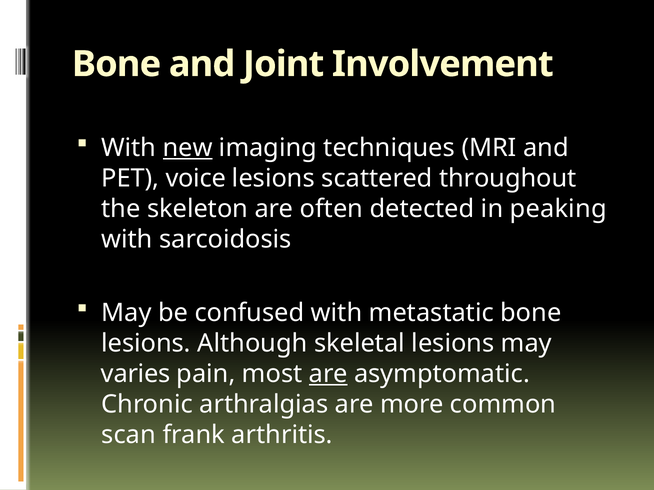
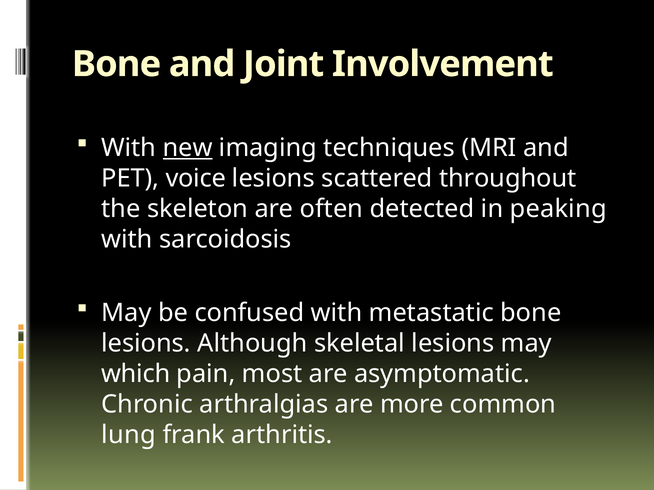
varies: varies -> which (136, 374)
are underline: present -> none (328, 374)
scan: scan -> lung (129, 435)
